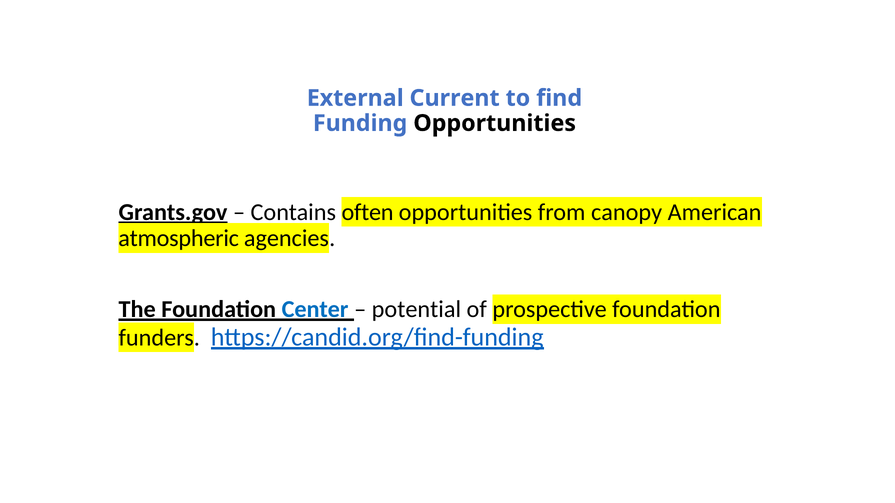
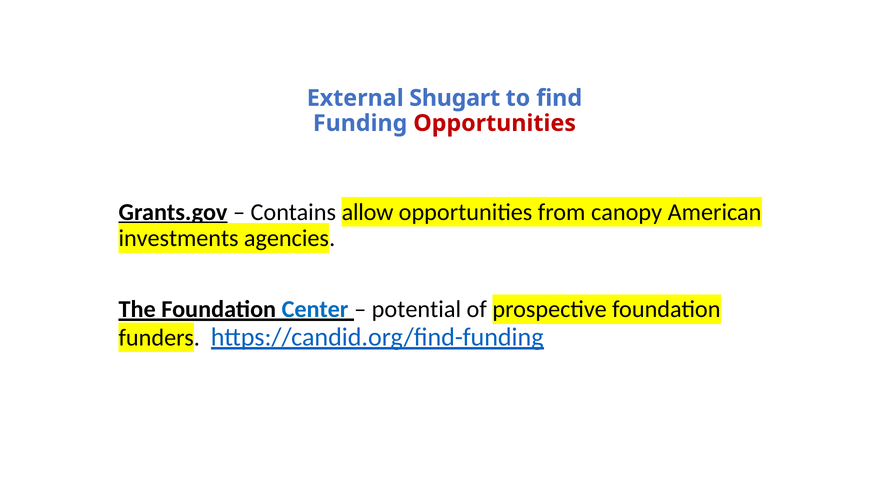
Current: Current -> Shugart (455, 98)
Opportunities colour: black -> red (495, 123)
often: often -> allow (368, 212)
atmospheric: atmospheric -> investments (179, 239)
